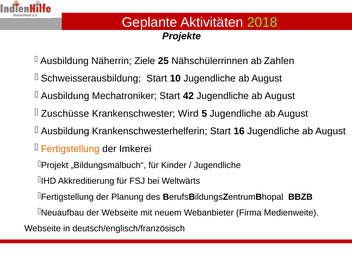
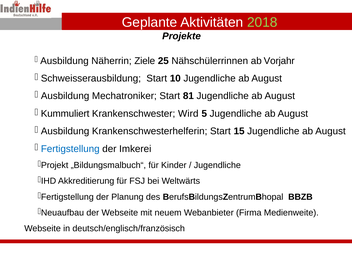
Zahlen: Zahlen -> Vorjahr (279, 61)
42: 42 -> 81 (188, 96)
Zuschüsse: Zuschüsse -> Kummuliert (65, 114)
16: 16 -> 15 (239, 131)
Fertigstellung colour: orange -> blue (70, 149)
